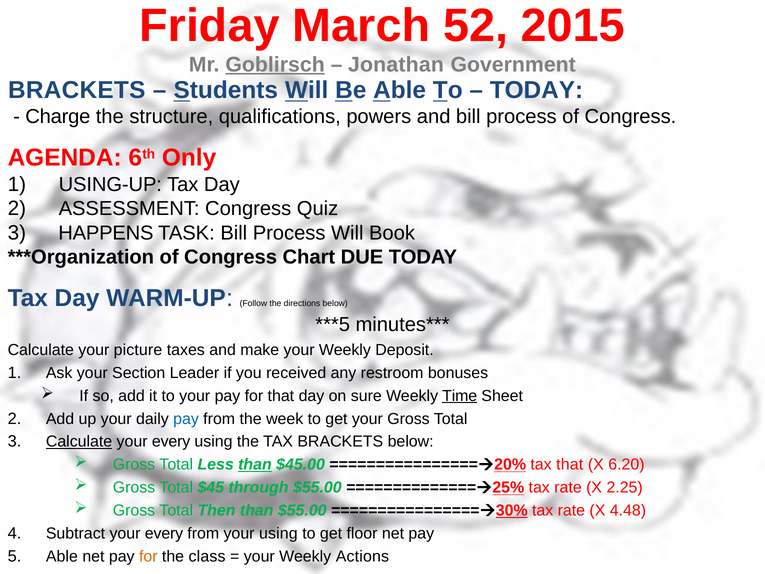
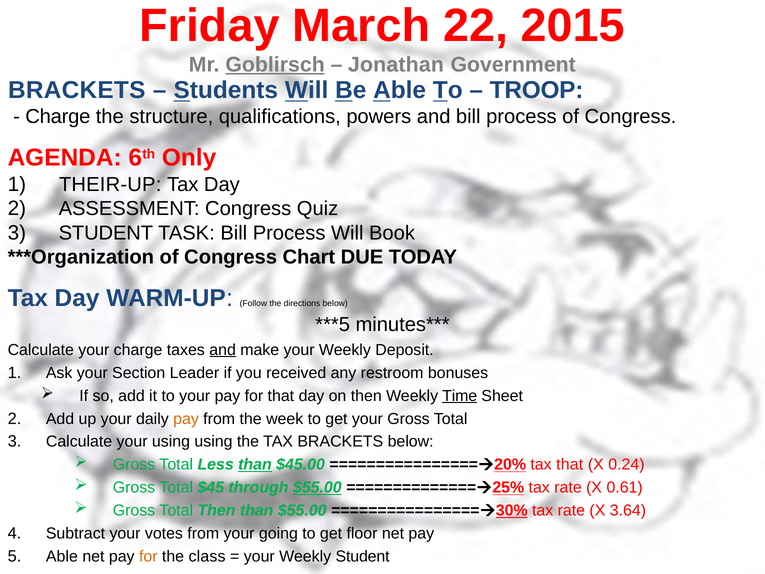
52: 52 -> 22 (476, 26)
TODAY: TODAY -> TROOP (537, 90)
USING-UP: USING-UP -> THEIR-UP (110, 184)
HAPPENS: HAPPENS -> STUDENT (106, 233)
your picture: picture -> charge (138, 350)
and underline: none -> present (223, 350)
on sure: sure -> then (366, 396)
pay colour: blue -> orange (186, 419)
Calculate underline: present -> none (79, 442)
every: every -> using (171, 442)
6.20: 6.20 -> 0.24 (626, 464)
$55.00 underline: none -> present (317, 487)
2.25: 2.25 -> 0.61 (625, 487)
4.48: 4.48 -> 3.64 (628, 510)
Subtract your every: every -> votes (164, 533)
your using: using -> going (278, 533)
Weekly Actions: Actions -> Student (363, 556)
